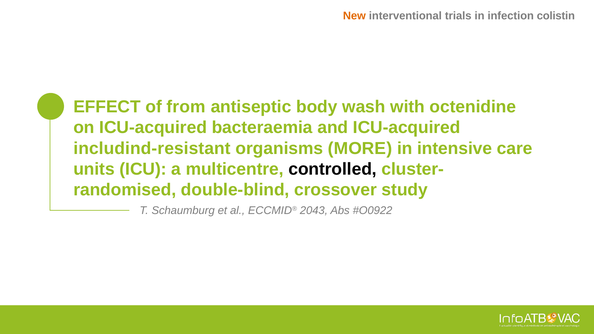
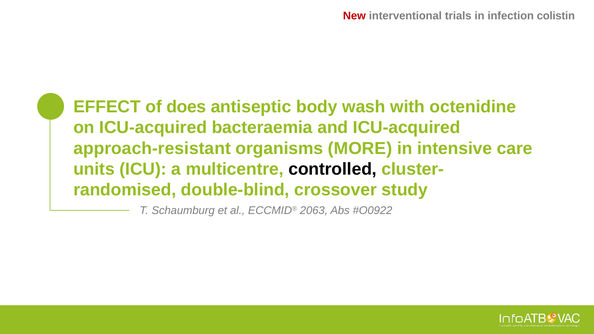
New colour: orange -> red (354, 16)
from: from -> does (186, 107)
includind-resistant: includind-resistant -> approach-resistant (152, 148)
2043: 2043 -> 2063 (314, 211)
